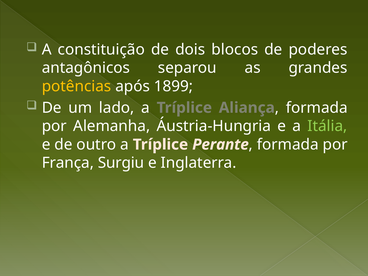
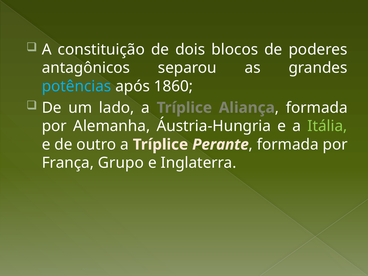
potências colour: yellow -> light blue (77, 86)
1899: 1899 -> 1860 (174, 86)
Surgiu: Surgiu -> Grupo (121, 163)
